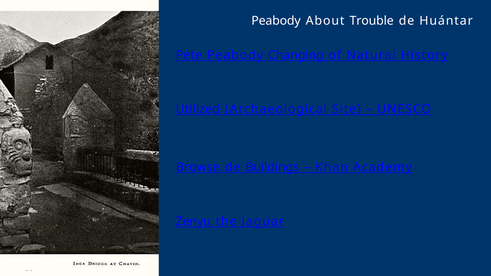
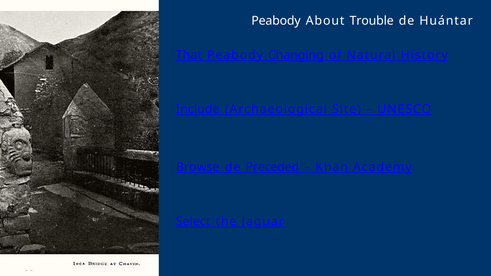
Pete: Pete -> That (189, 55)
Utilized: Utilized -> Include (198, 109)
Buildings: Buildings -> Preceded (272, 167)
Zenyu: Zenyu -> Select (193, 222)
